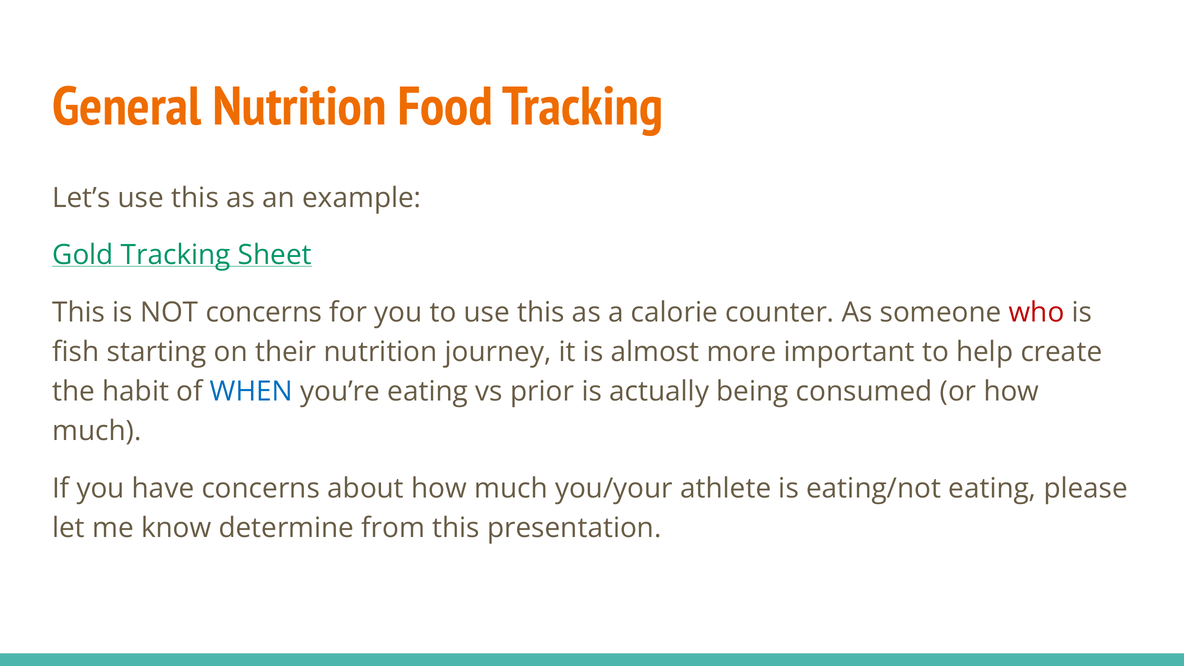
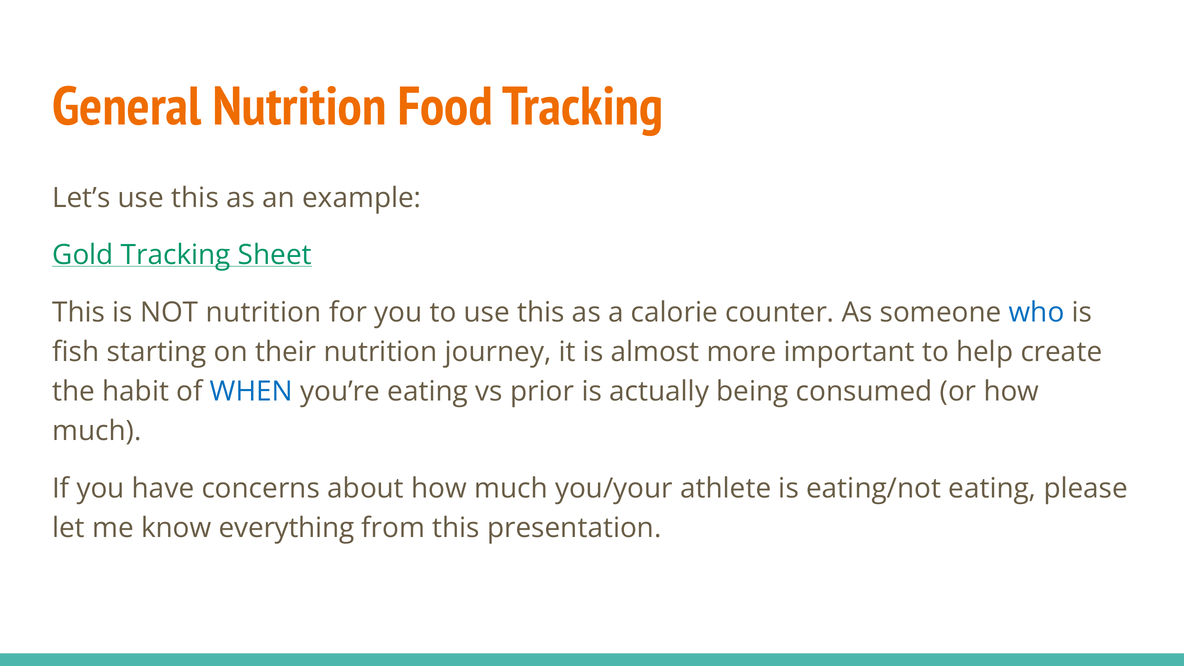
NOT concerns: concerns -> nutrition (264, 312)
who colour: red -> blue (1037, 312)
determine: determine -> everything (287, 528)
